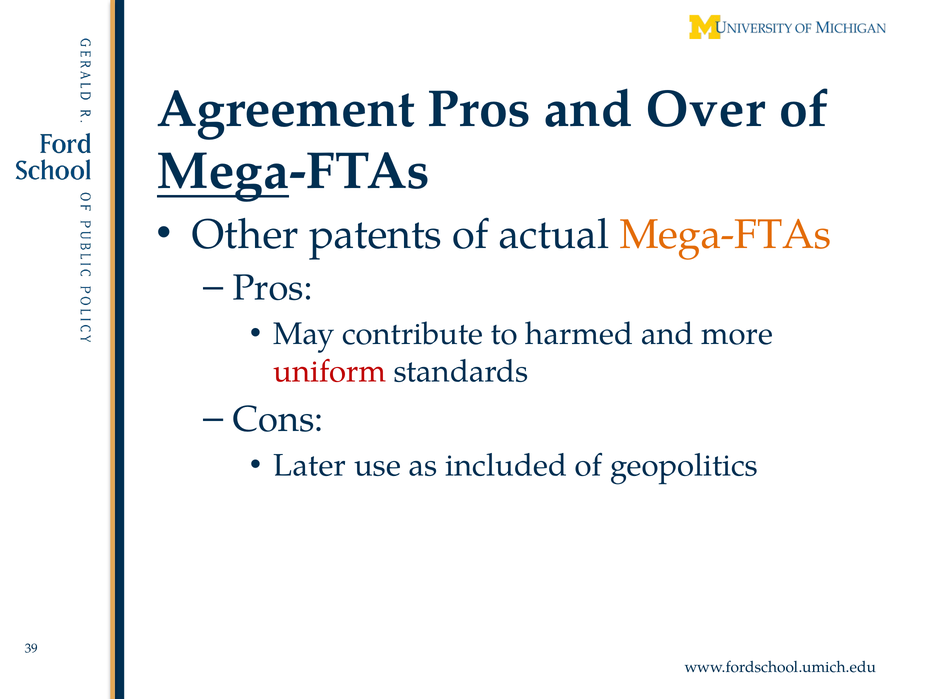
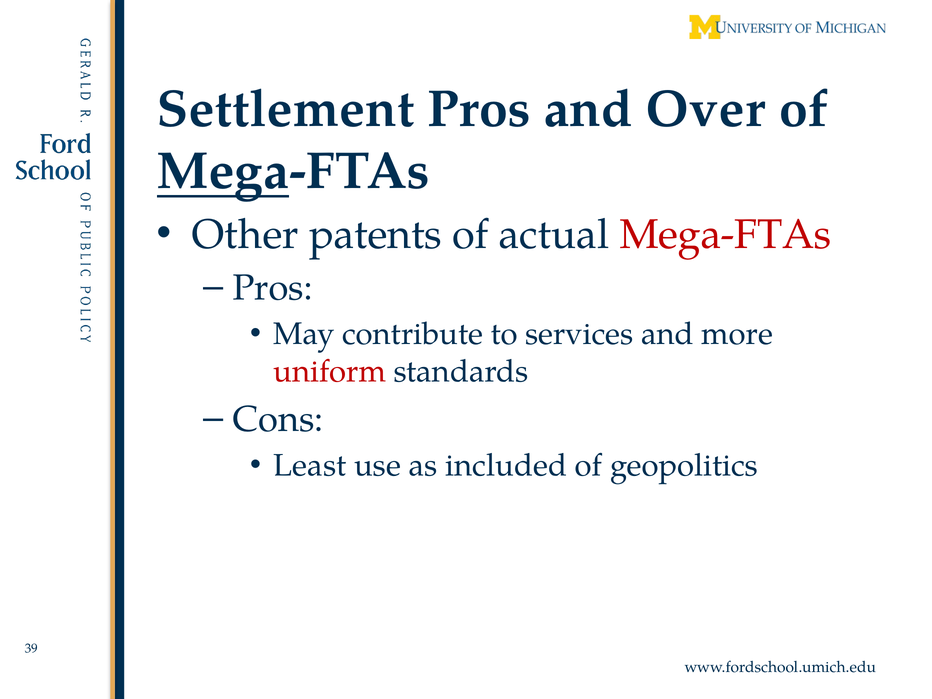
Agreement: Agreement -> Settlement (286, 109)
Mega-FTAs colour: orange -> red (726, 234)
harmed: harmed -> services (579, 334)
Later: Later -> Least (310, 466)
